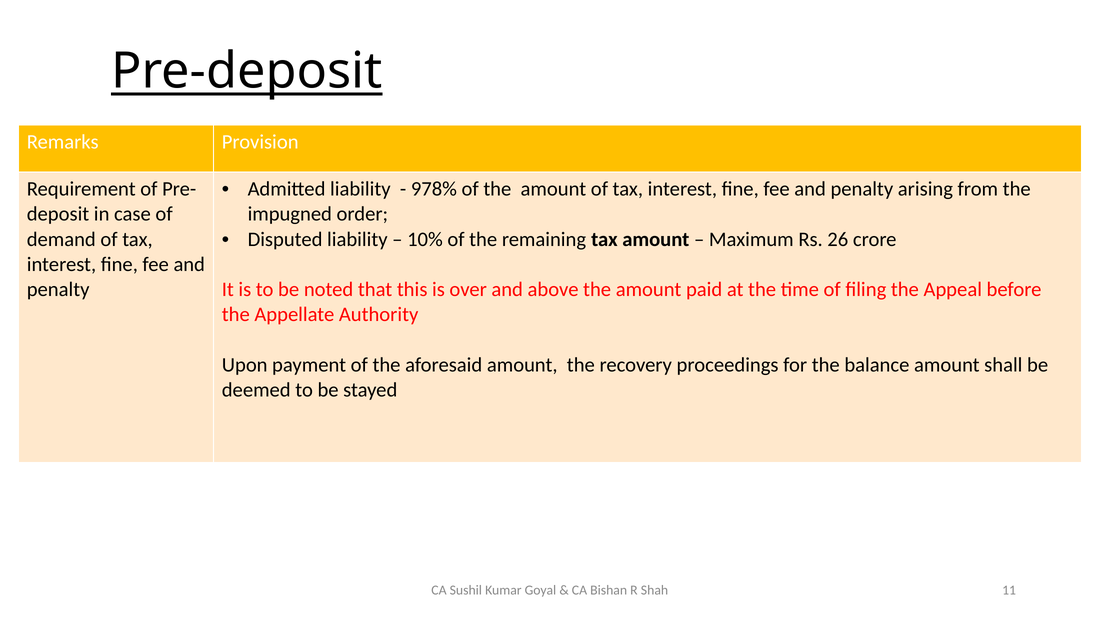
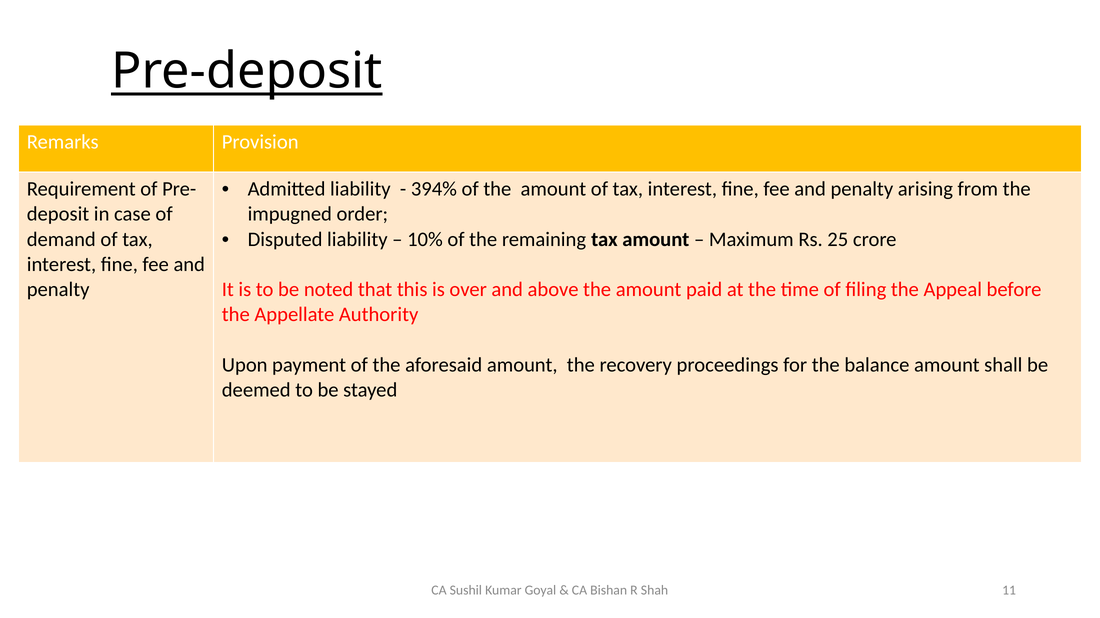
978%: 978% -> 394% (434, 189)
26: 26 -> 25 (838, 240)
